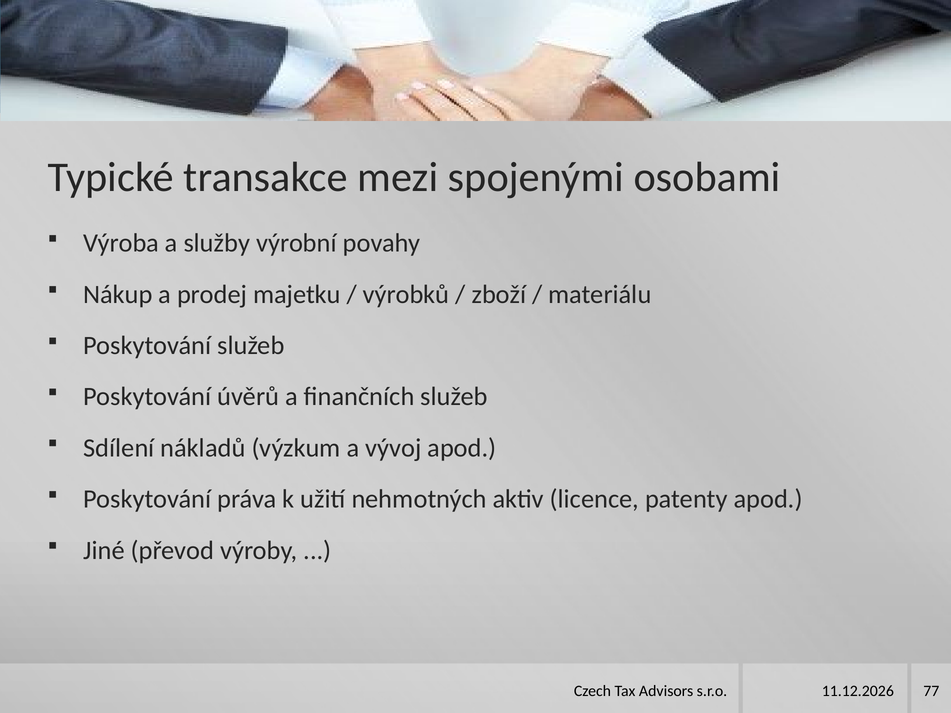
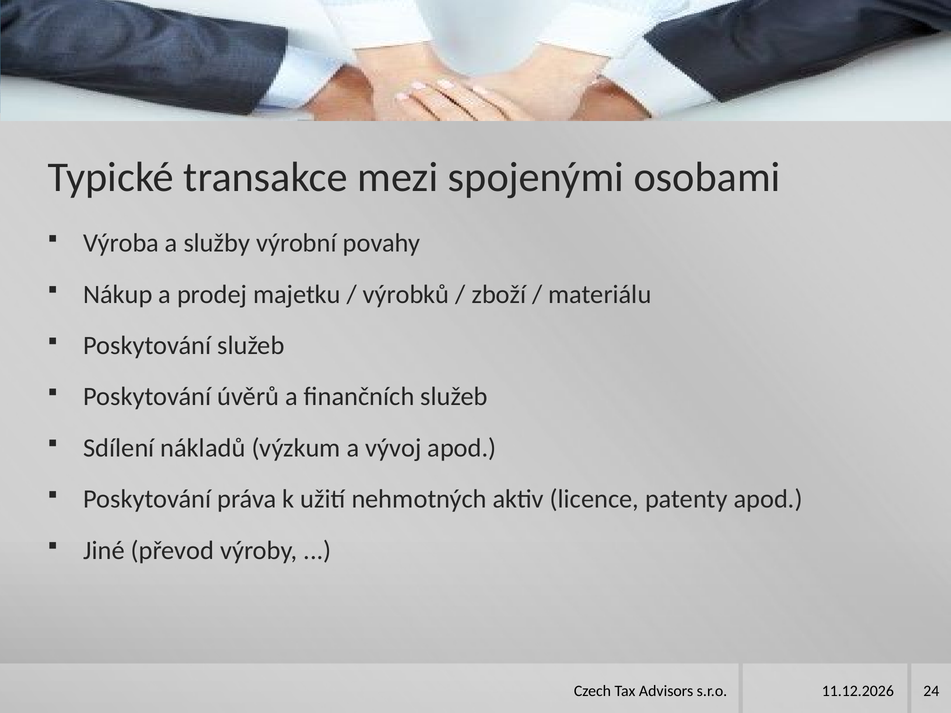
77: 77 -> 24 (931, 691)
